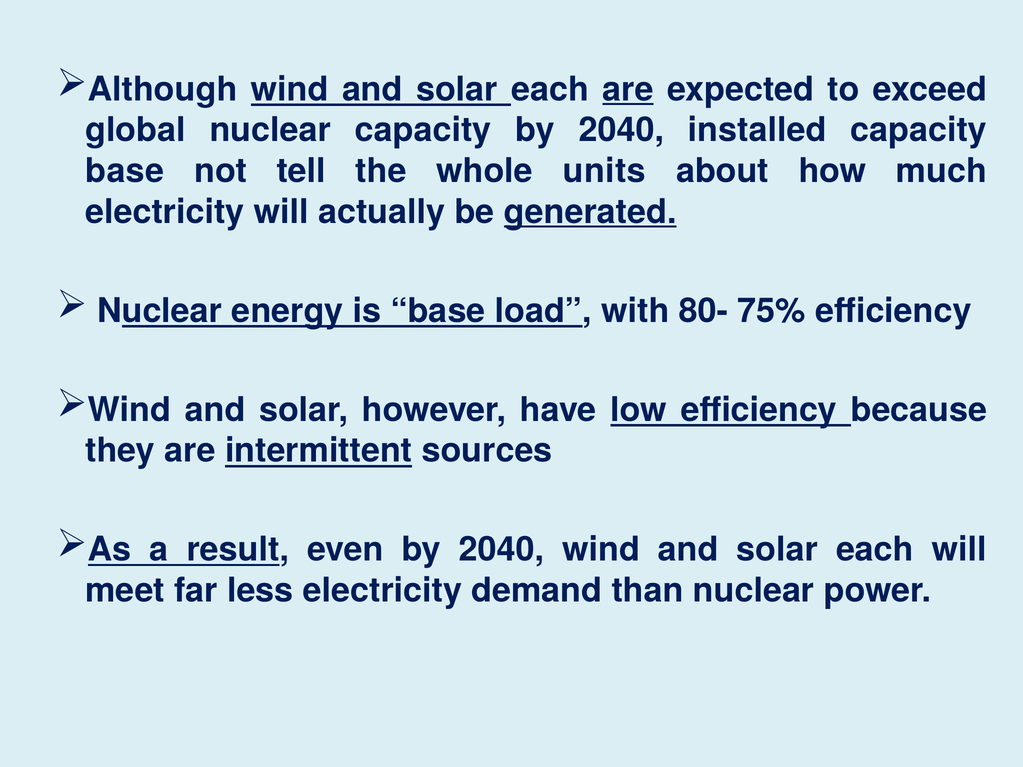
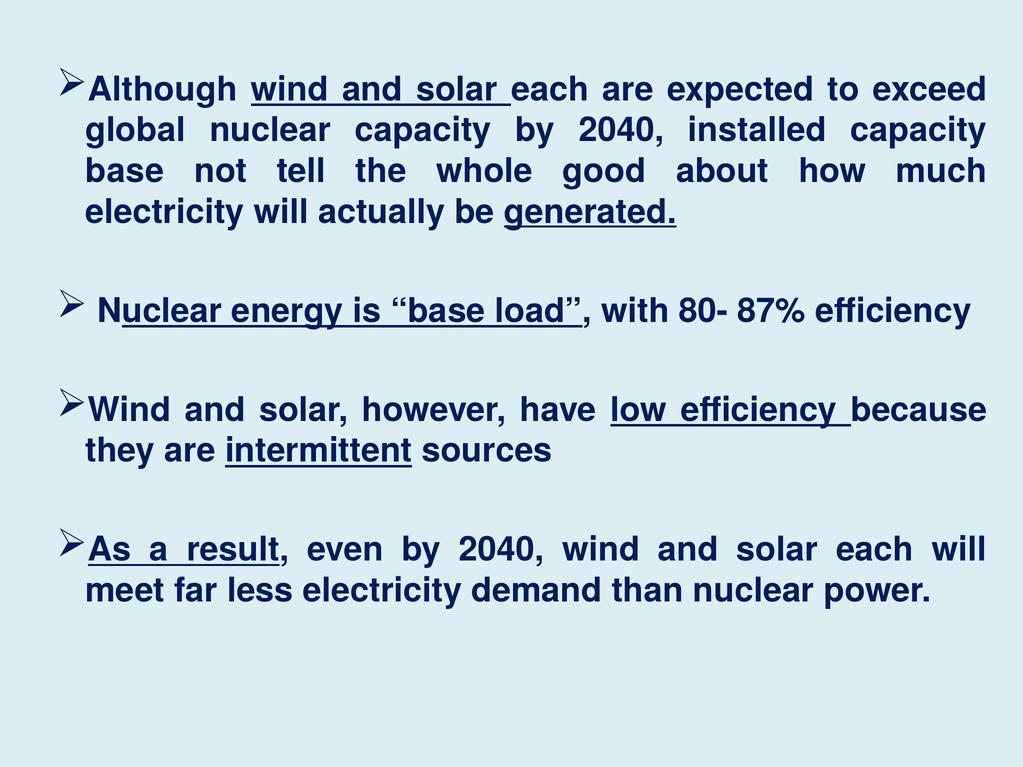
are underline: present -> none (628, 89)
units: units -> good (604, 171)
75%: 75% -> 87% (772, 311)
